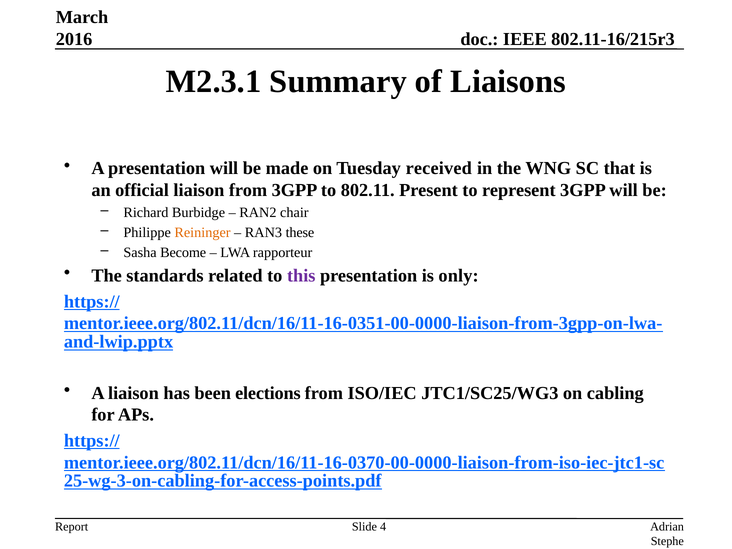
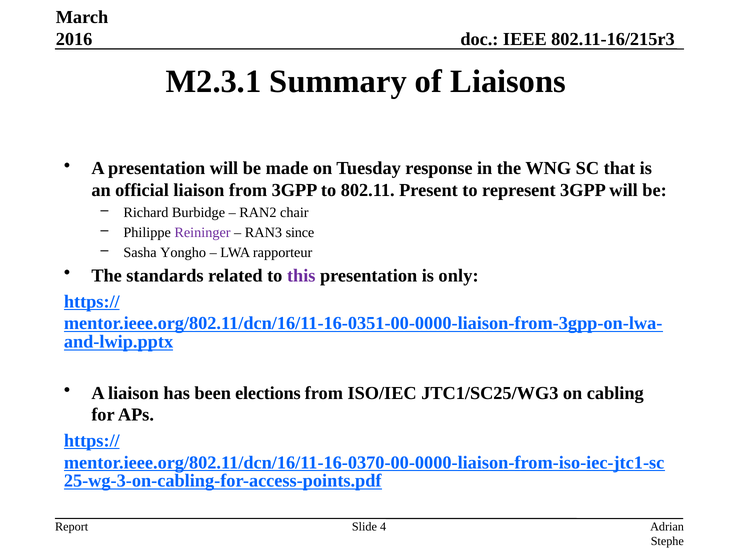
received: received -> response (439, 168)
Reininger colour: orange -> purple (202, 232)
these: these -> since (300, 232)
Become: Become -> Yongho (183, 252)
